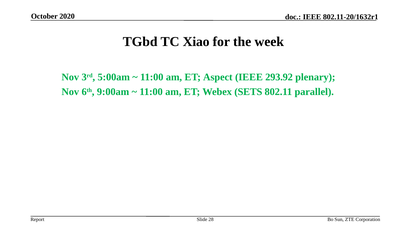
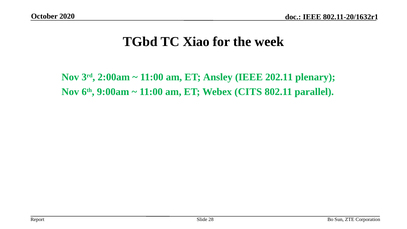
5:00am: 5:00am -> 2:00am (114, 77)
Aspect: Aspect -> Ansley (218, 77)
293.92: 293.92 -> 202.11 (279, 77)
SETS: SETS -> CITS (248, 92)
